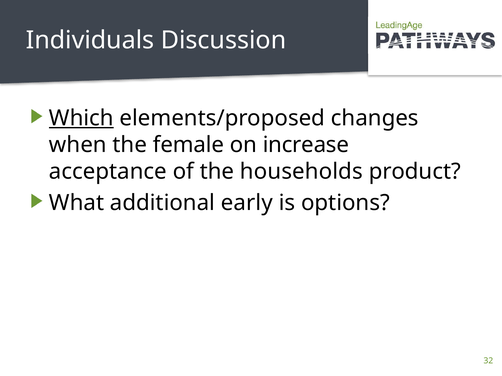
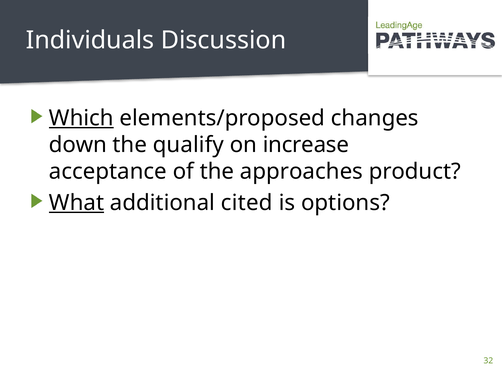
when: when -> down (78, 145)
female: female -> qualify (188, 145)
households: households -> approaches (301, 172)
What underline: none -> present (77, 203)
early: early -> cited (247, 203)
